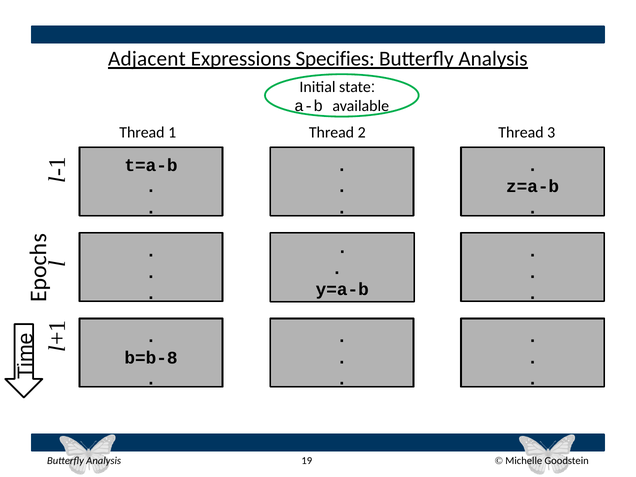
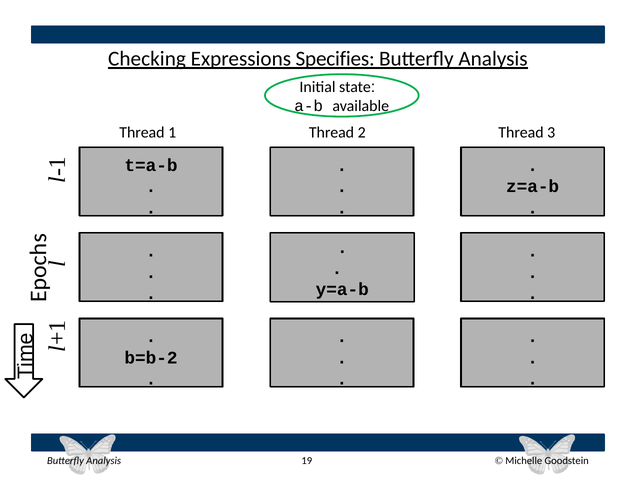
Adjacent: Adjacent -> Checking (147, 59)
b=b-8: b=b-8 -> b=b-2 (151, 358)
